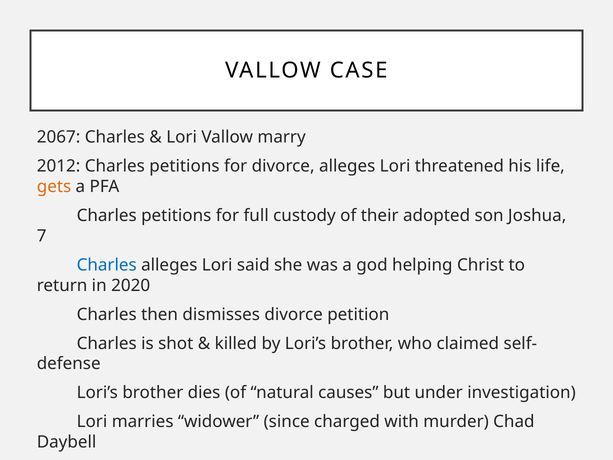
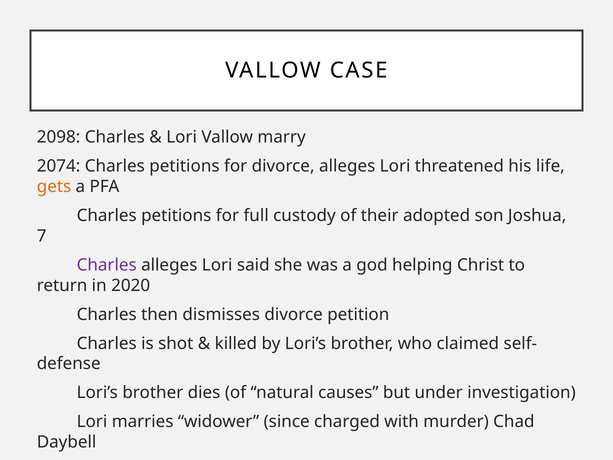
2067: 2067 -> 2098 (59, 137)
2012: 2012 -> 2074 (59, 166)
Charles colour: blue -> purple (107, 265)
